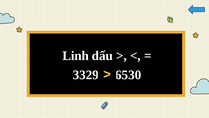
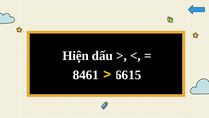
Linh: Linh -> Hiện (76, 56)
3329: 3329 -> 8461 (86, 75)
6530: 6530 -> 6615 (128, 75)
